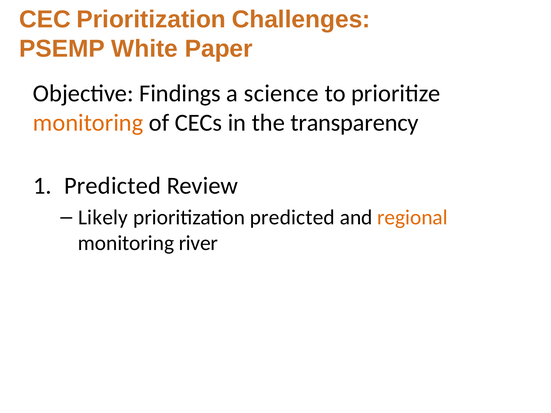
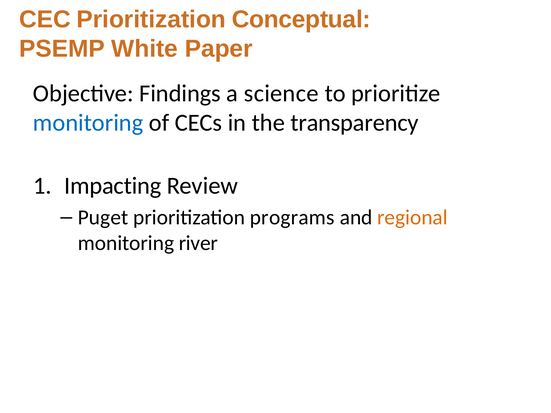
Challenges: Challenges -> Conceptual (301, 19)
monitoring colour: orange -> blue (88, 123)
Predicted: Predicted -> Impacting (113, 186)
Likely: Likely -> Puget (103, 218)
prioritization predicted: predicted -> programs (292, 218)
